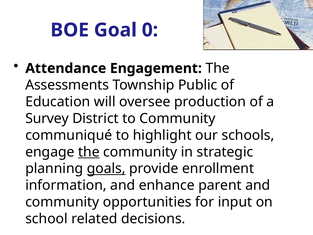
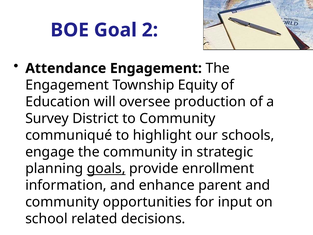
0: 0 -> 2 (150, 30)
Assessments: Assessments -> Engagement (67, 85)
Public: Public -> Equity (198, 85)
the underline: present -> none (89, 152)
